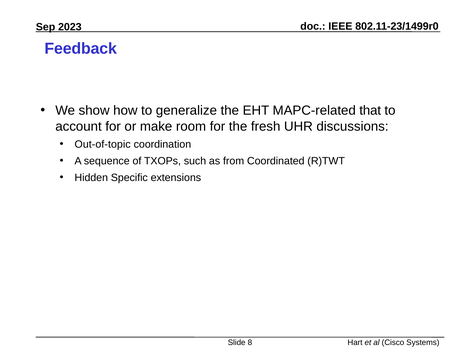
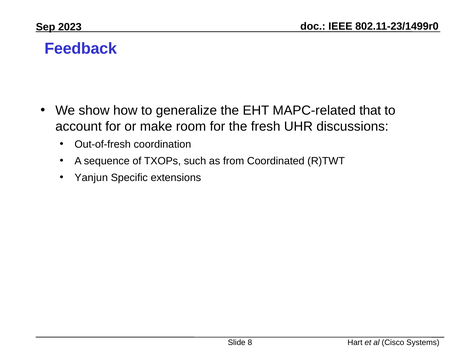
Out-of-topic: Out-of-topic -> Out-of-fresh (103, 144)
Hidden: Hidden -> Yanjun (91, 178)
